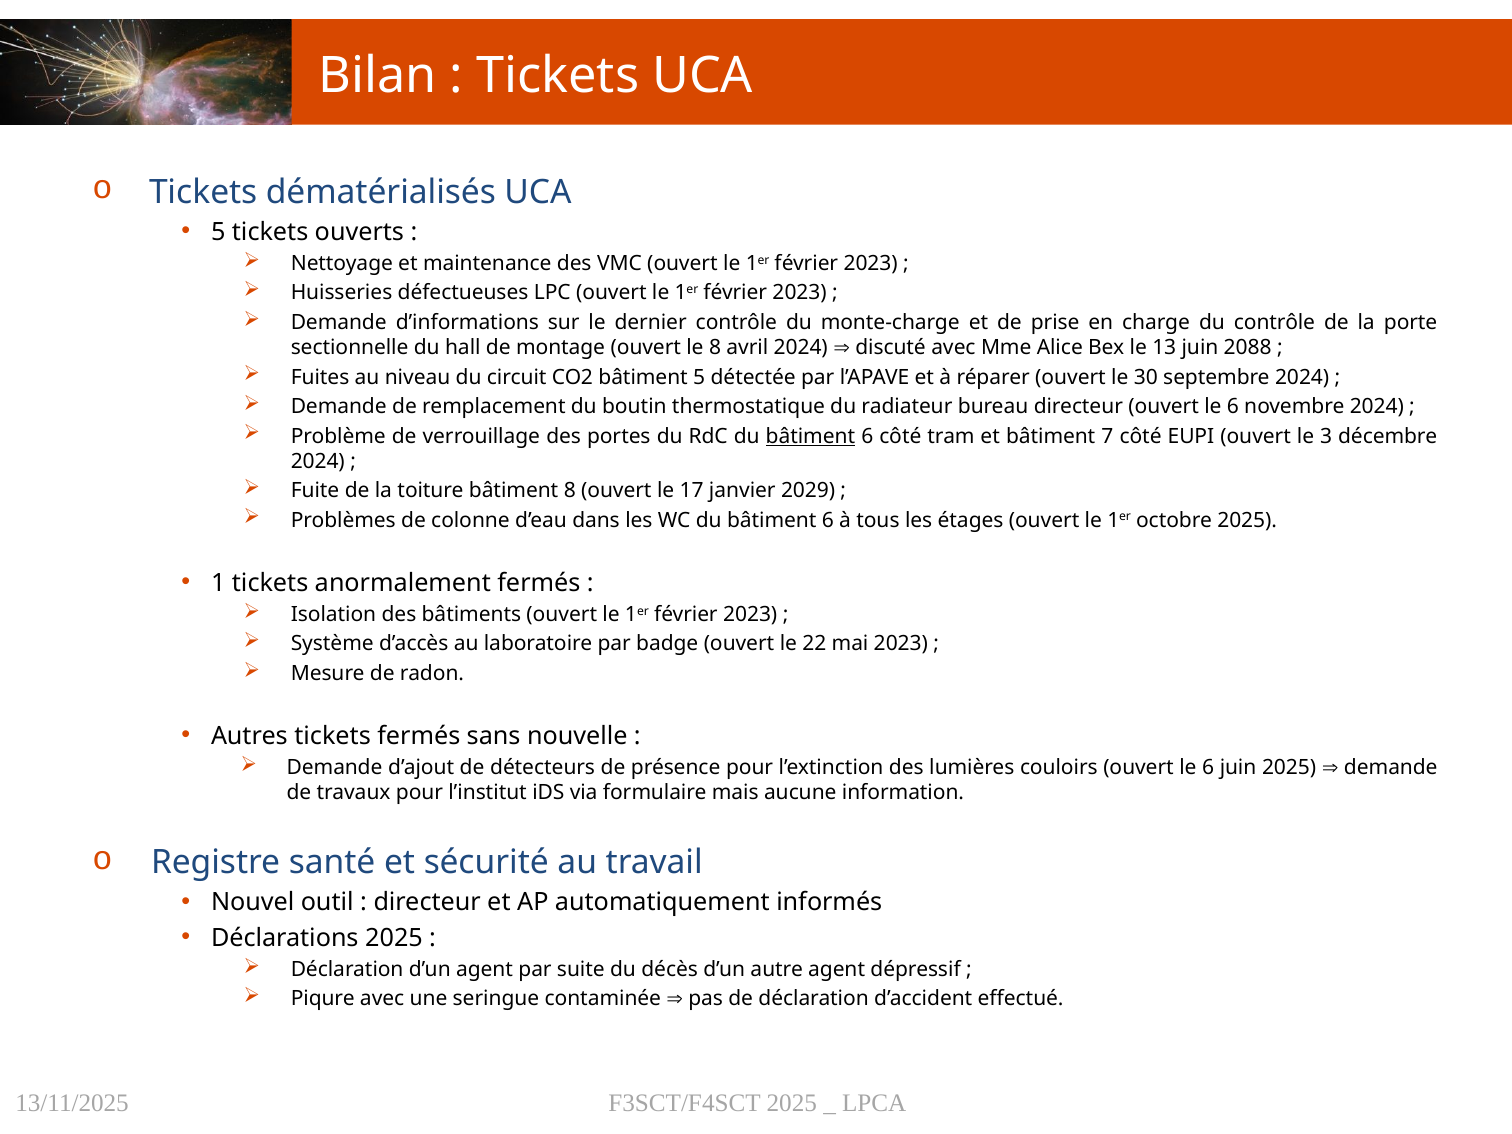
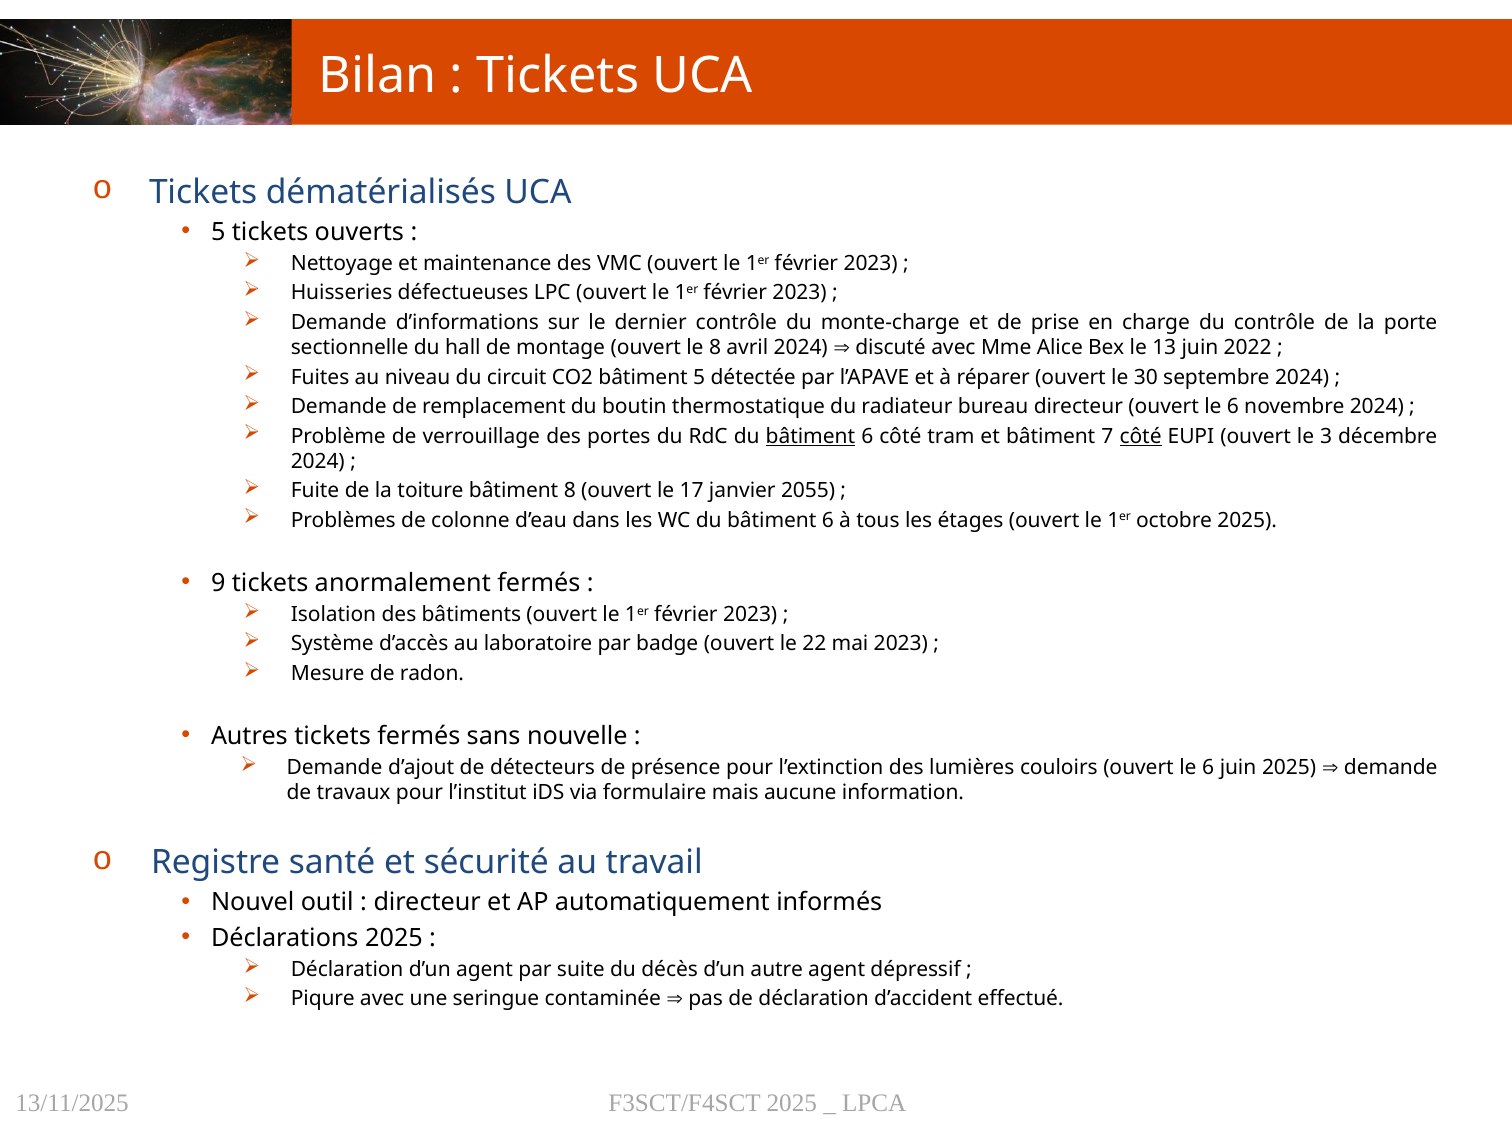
2088: 2088 -> 2022 (1248, 348)
côté underline: none -> present (1141, 436)
2029: 2029 -> 2055 (808, 491)
1: 1 -> 9 (218, 583)
